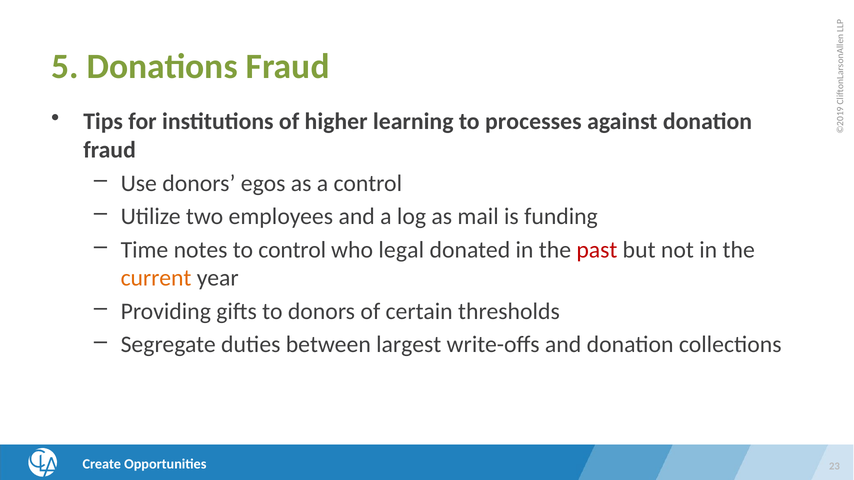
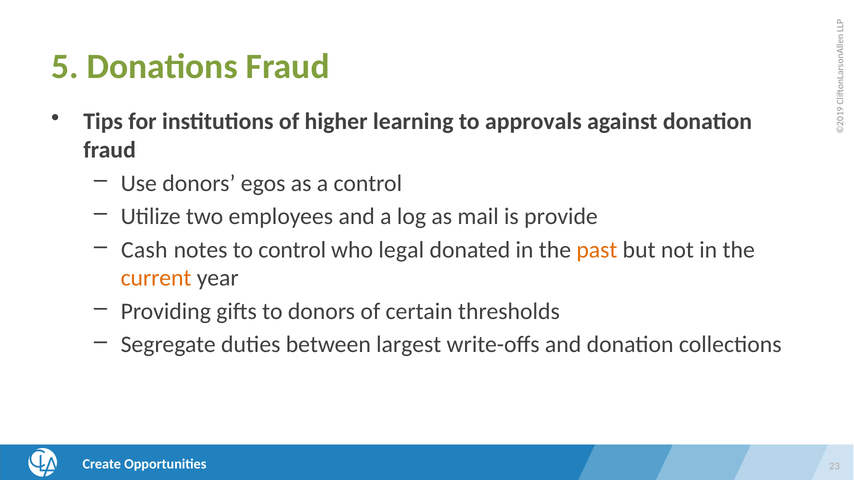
processes: processes -> approvals (533, 122)
funding: funding -> provide (561, 217)
Time: Time -> Cash (144, 250)
past colour: red -> orange (597, 250)
